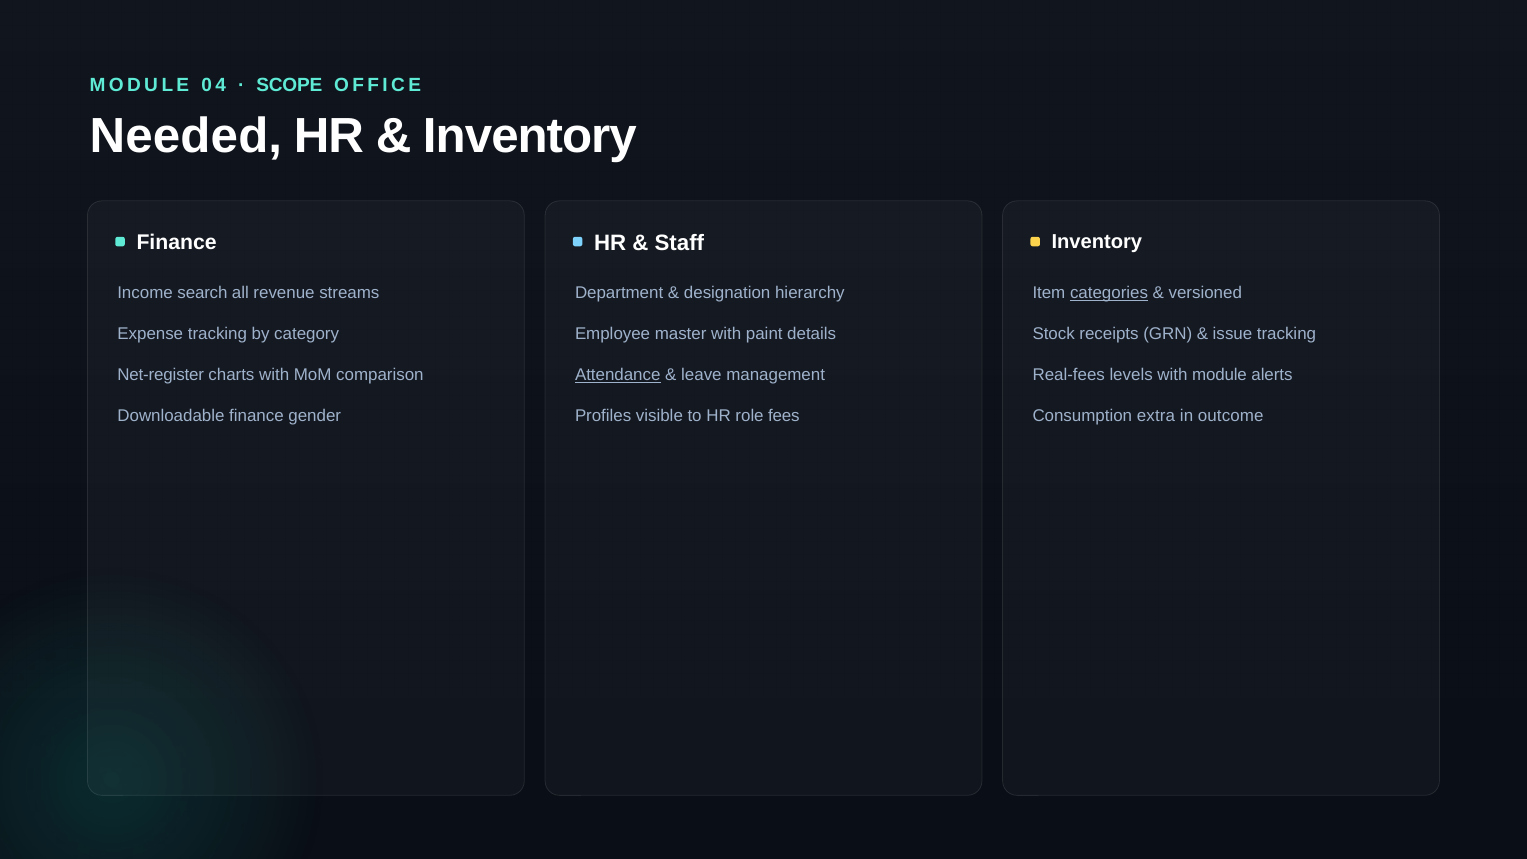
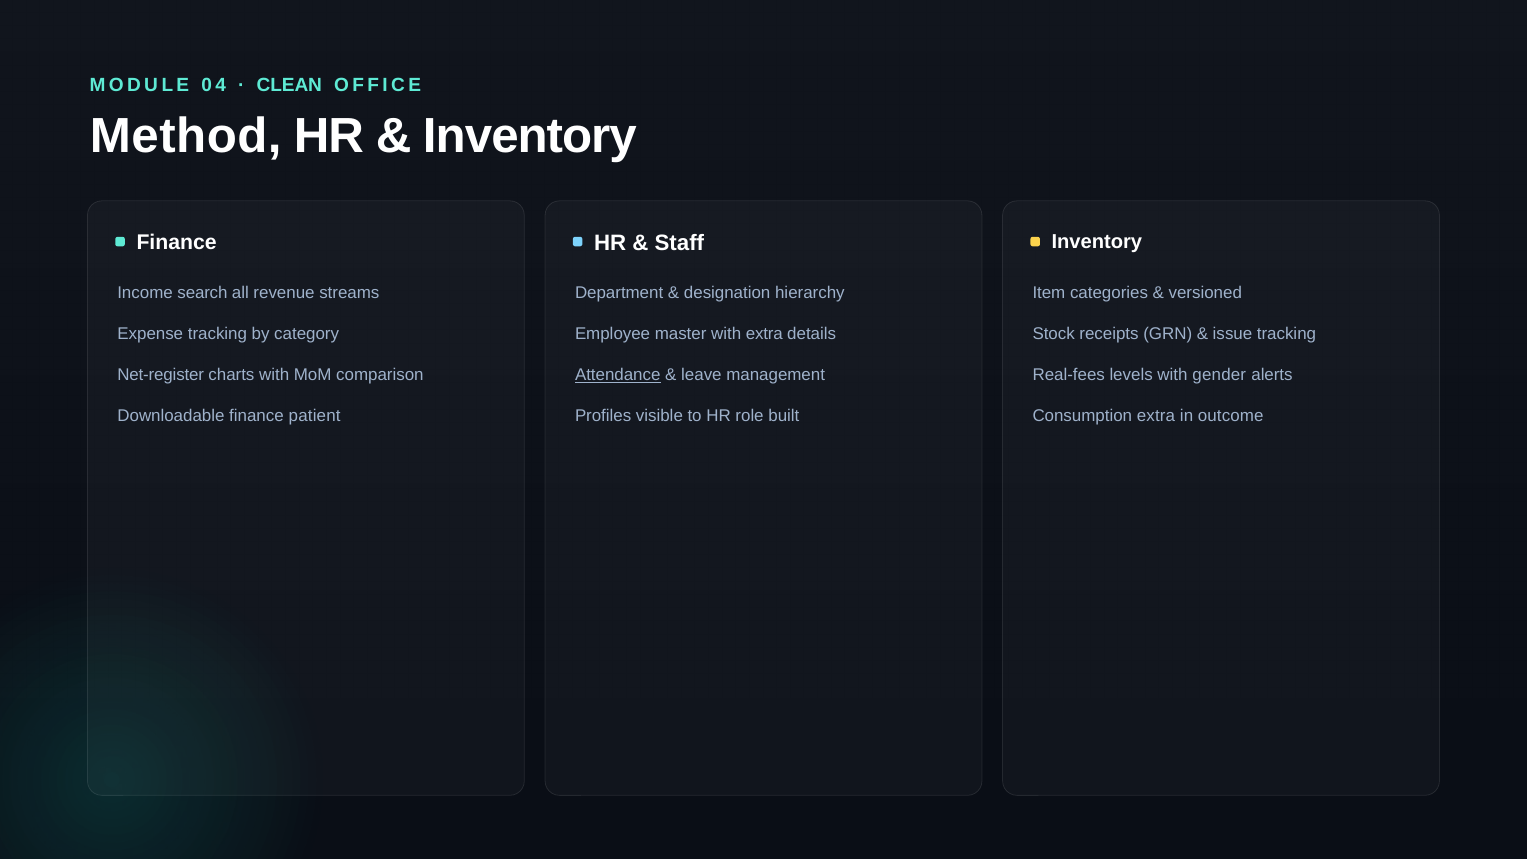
SCOPE: SCOPE -> CLEAN (289, 85)
Needed: Needed -> Method (186, 137)
categories underline: present -> none (1109, 293)
with paint: paint -> extra (764, 334)
with module: module -> gender (1219, 375)
gender: gender -> patient (315, 416)
fees: fees -> built (784, 416)
